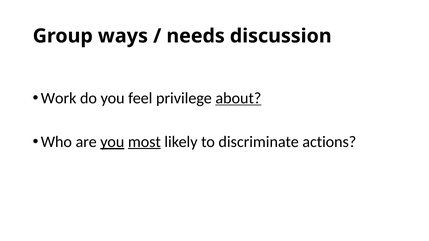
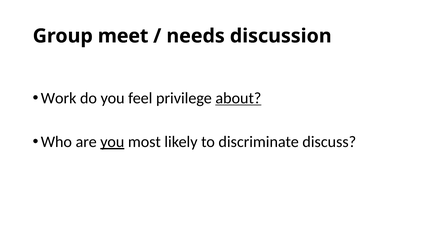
ways: ways -> meet (123, 36)
most underline: present -> none (144, 142)
actions: actions -> discuss (329, 142)
